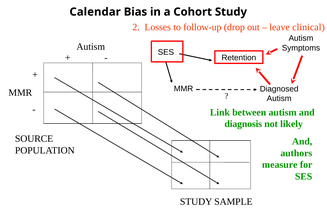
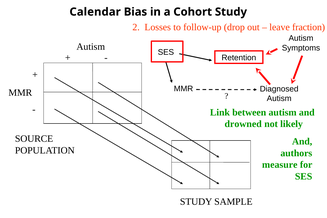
clinical: clinical -> fraction (309, 27)
diagnosis: diagnosis -> drowned (243, 124)
